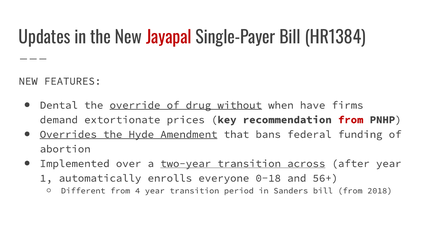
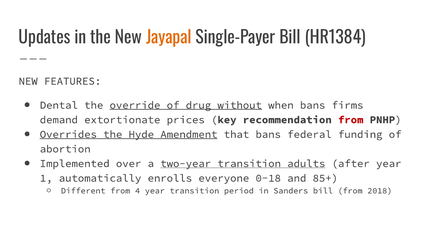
Jayapal colour: red -> orange (169, 38)
when have: have -> bans (313, 105)
across: across -> adults (306, 163)
56+: 56+ -> 85+ (325, 178)
